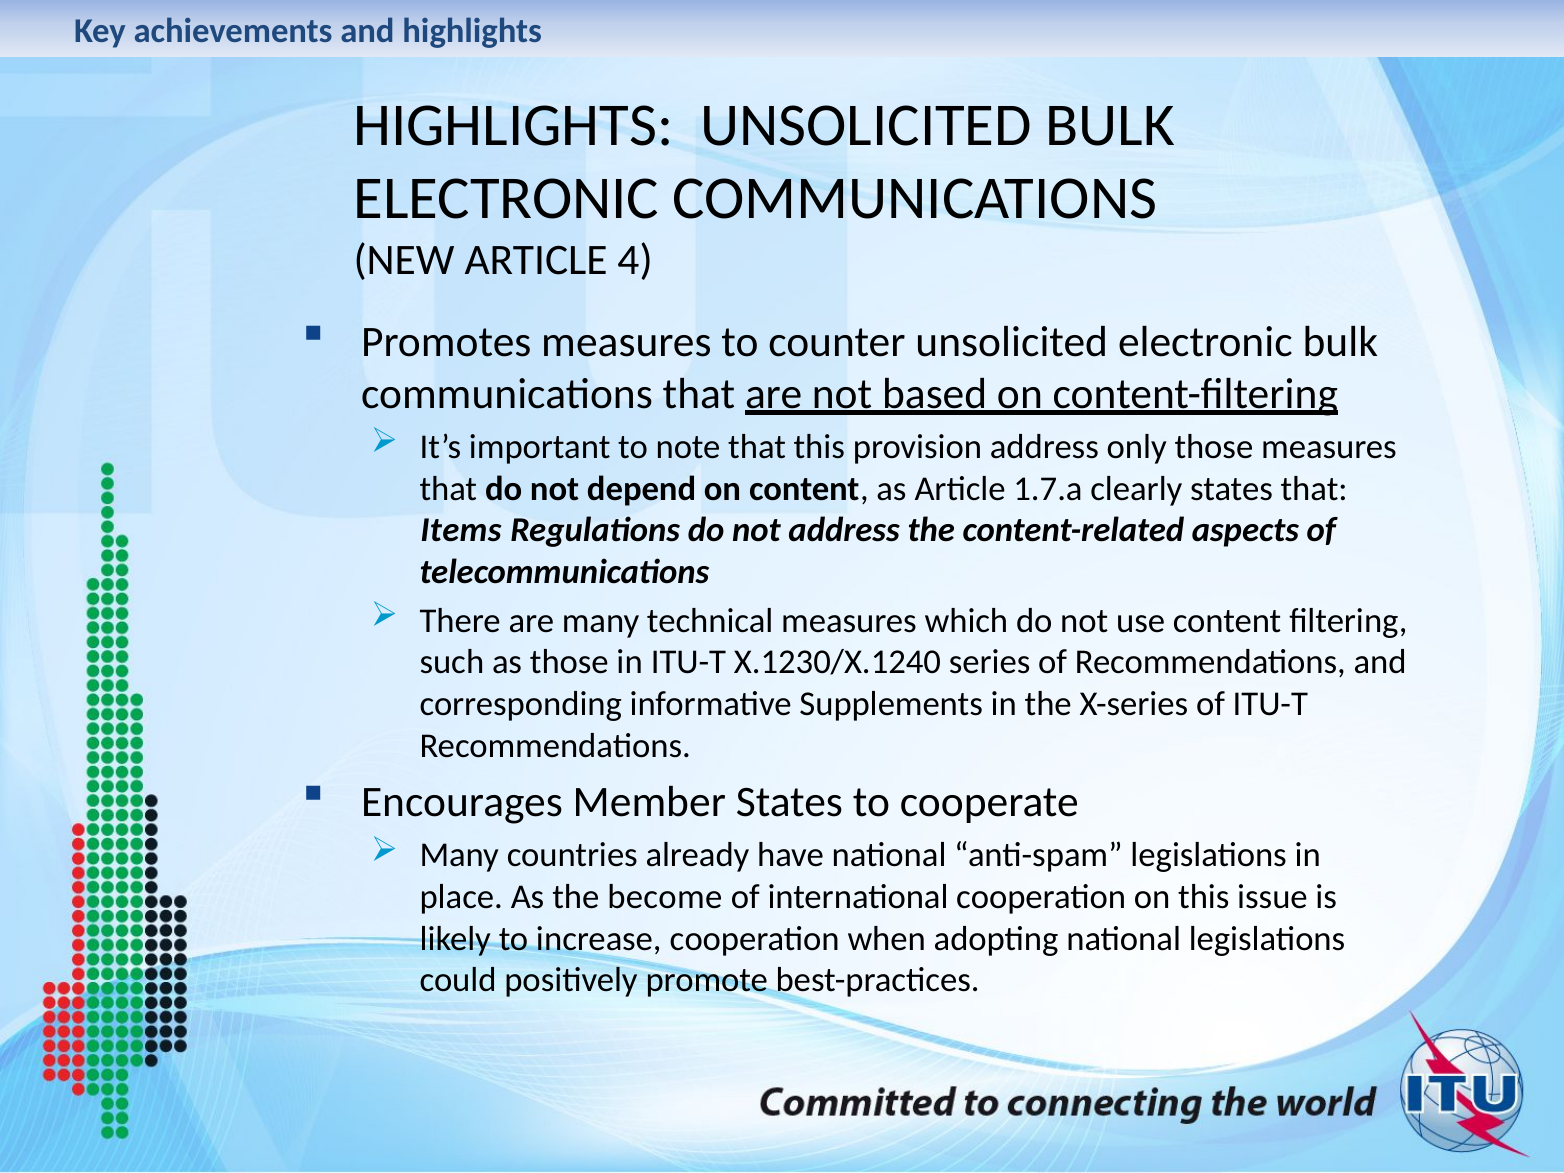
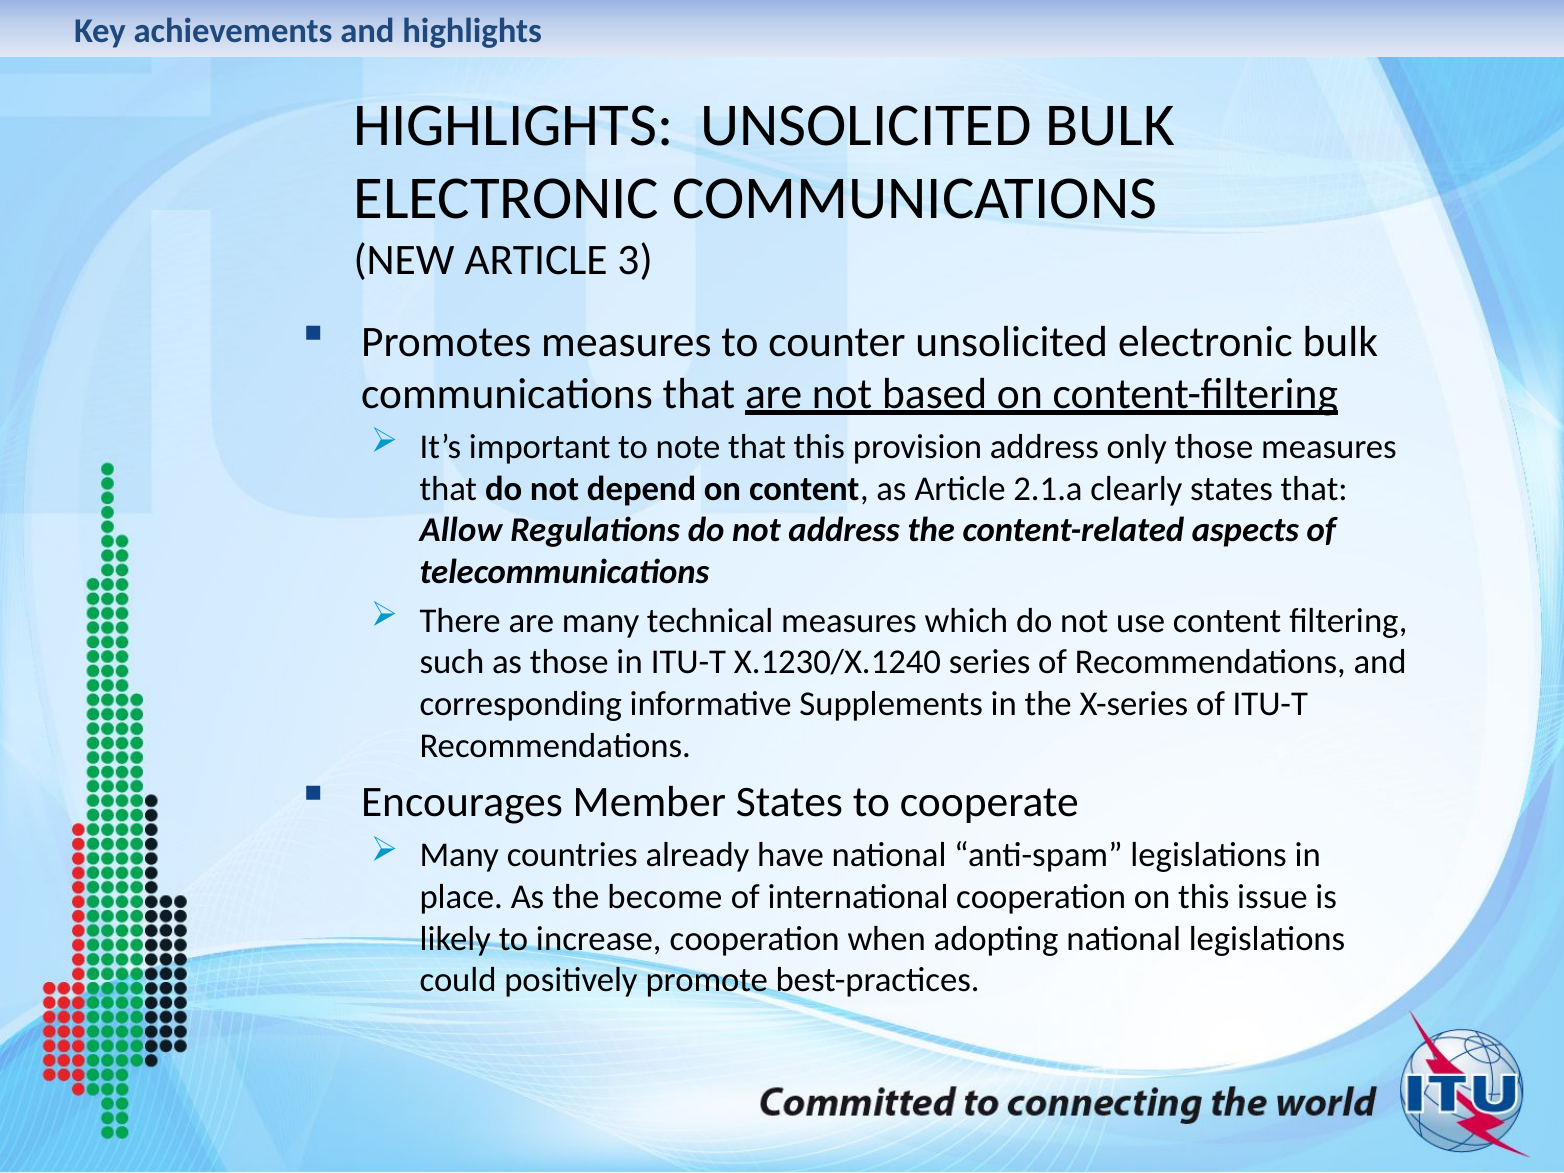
4: 4 -> 3 (635, 260)
1.7.a: 1.7.a -> 2.1.a (1048, 489)
Items: Items -> Allow (461, 530)
